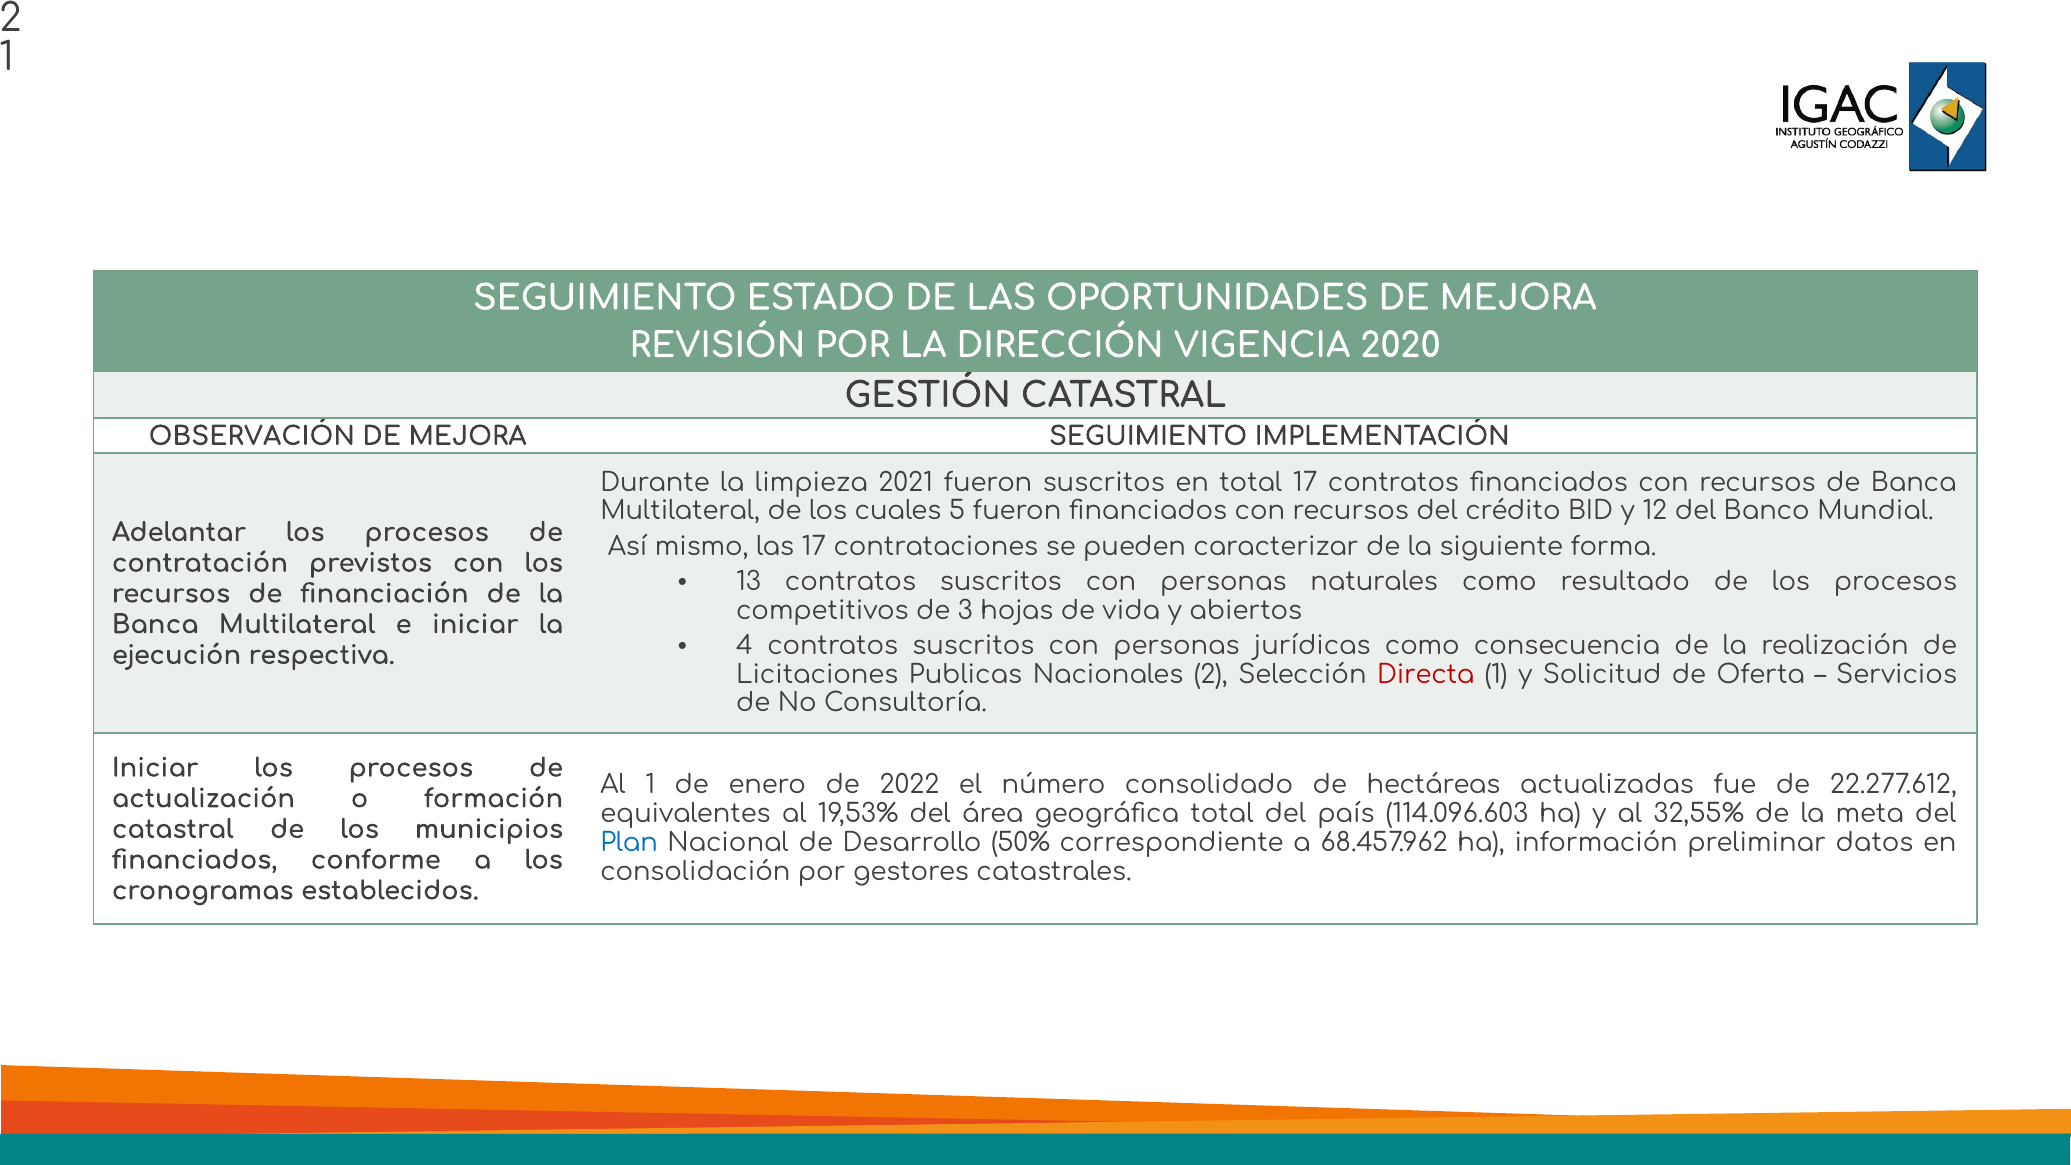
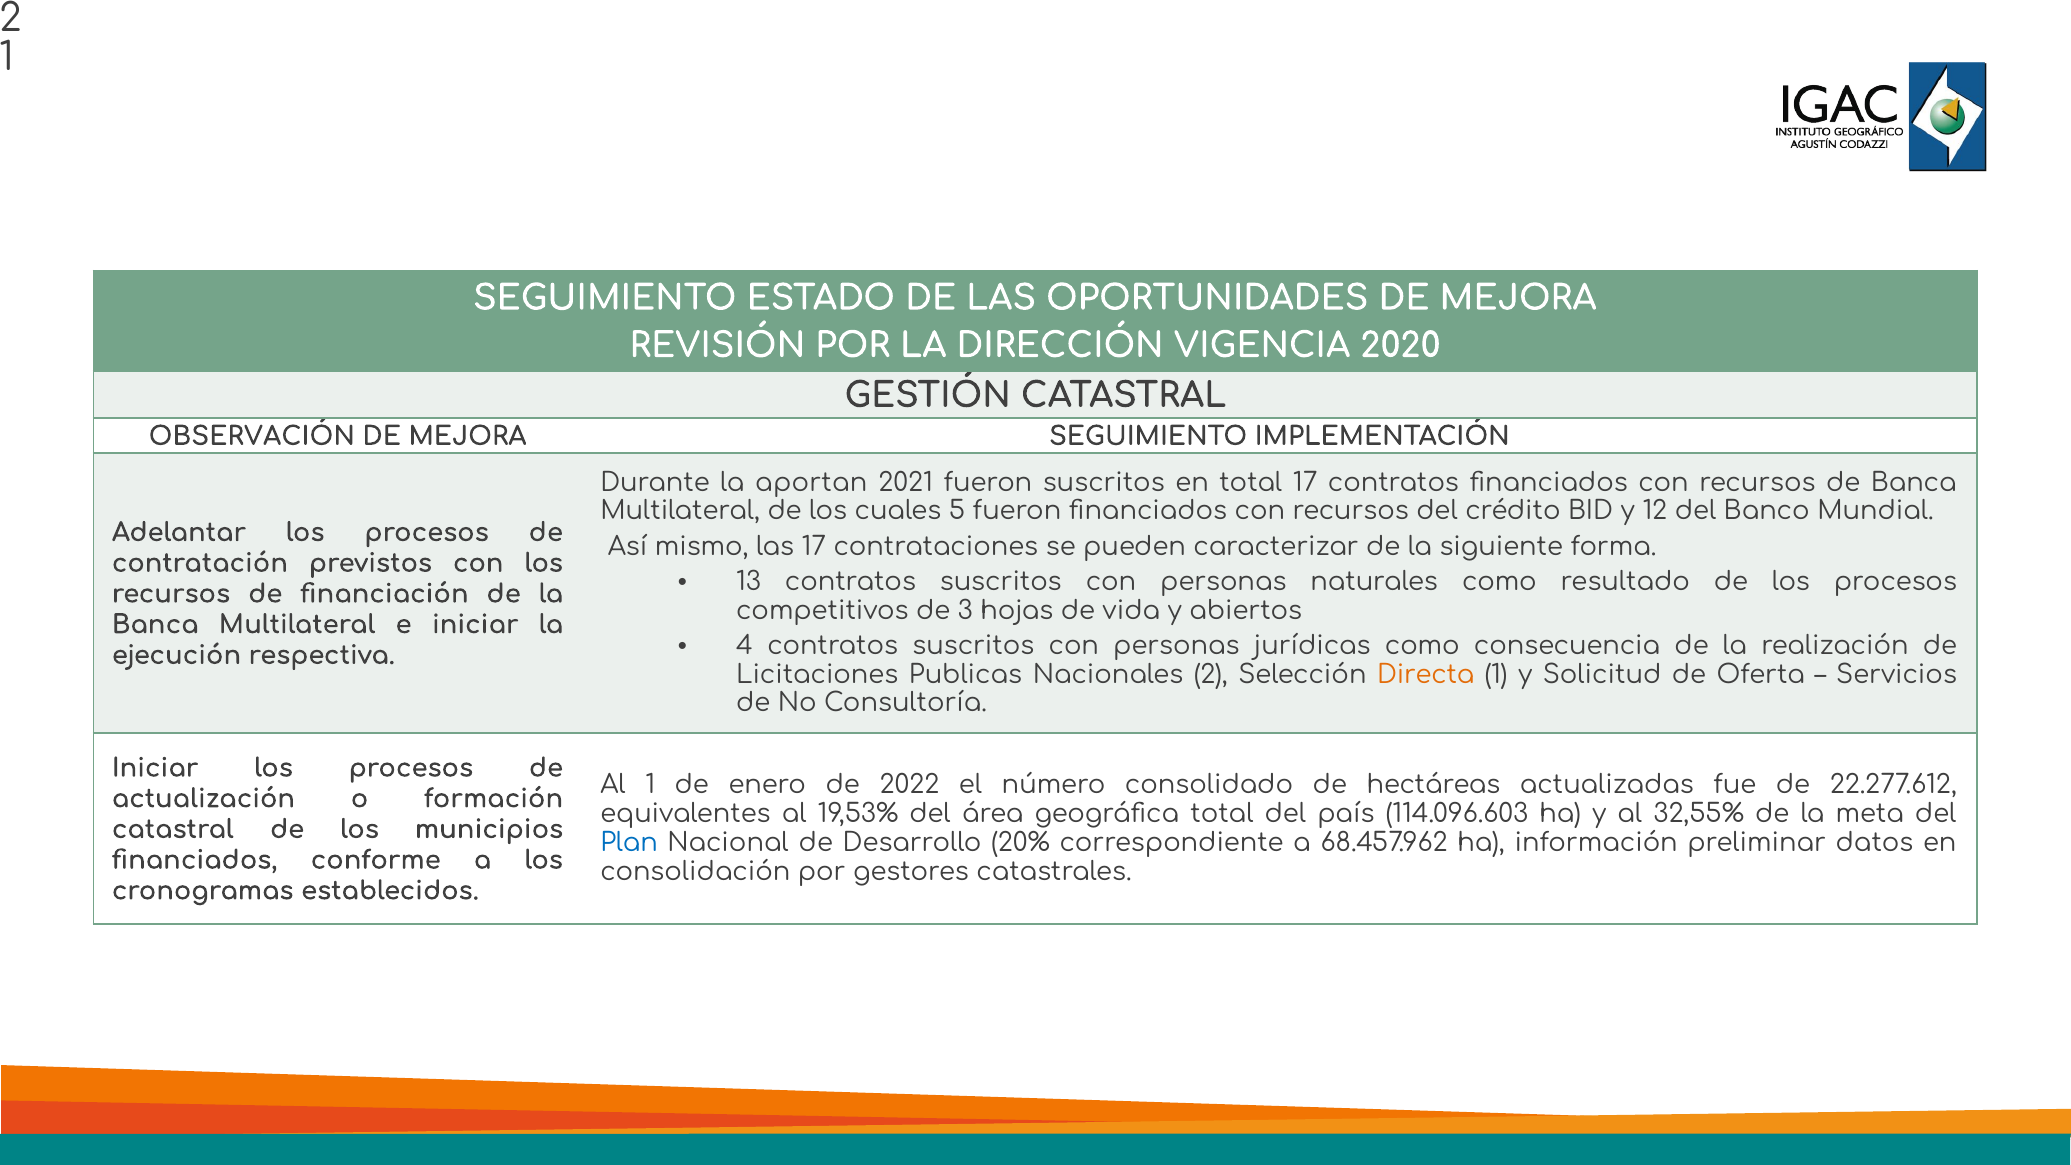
limpieza: limpieza -> aportan (811, 483)
Directa colour: red -> orange (1426, 675)
50%: 50% -> 20% (1020, 843)
